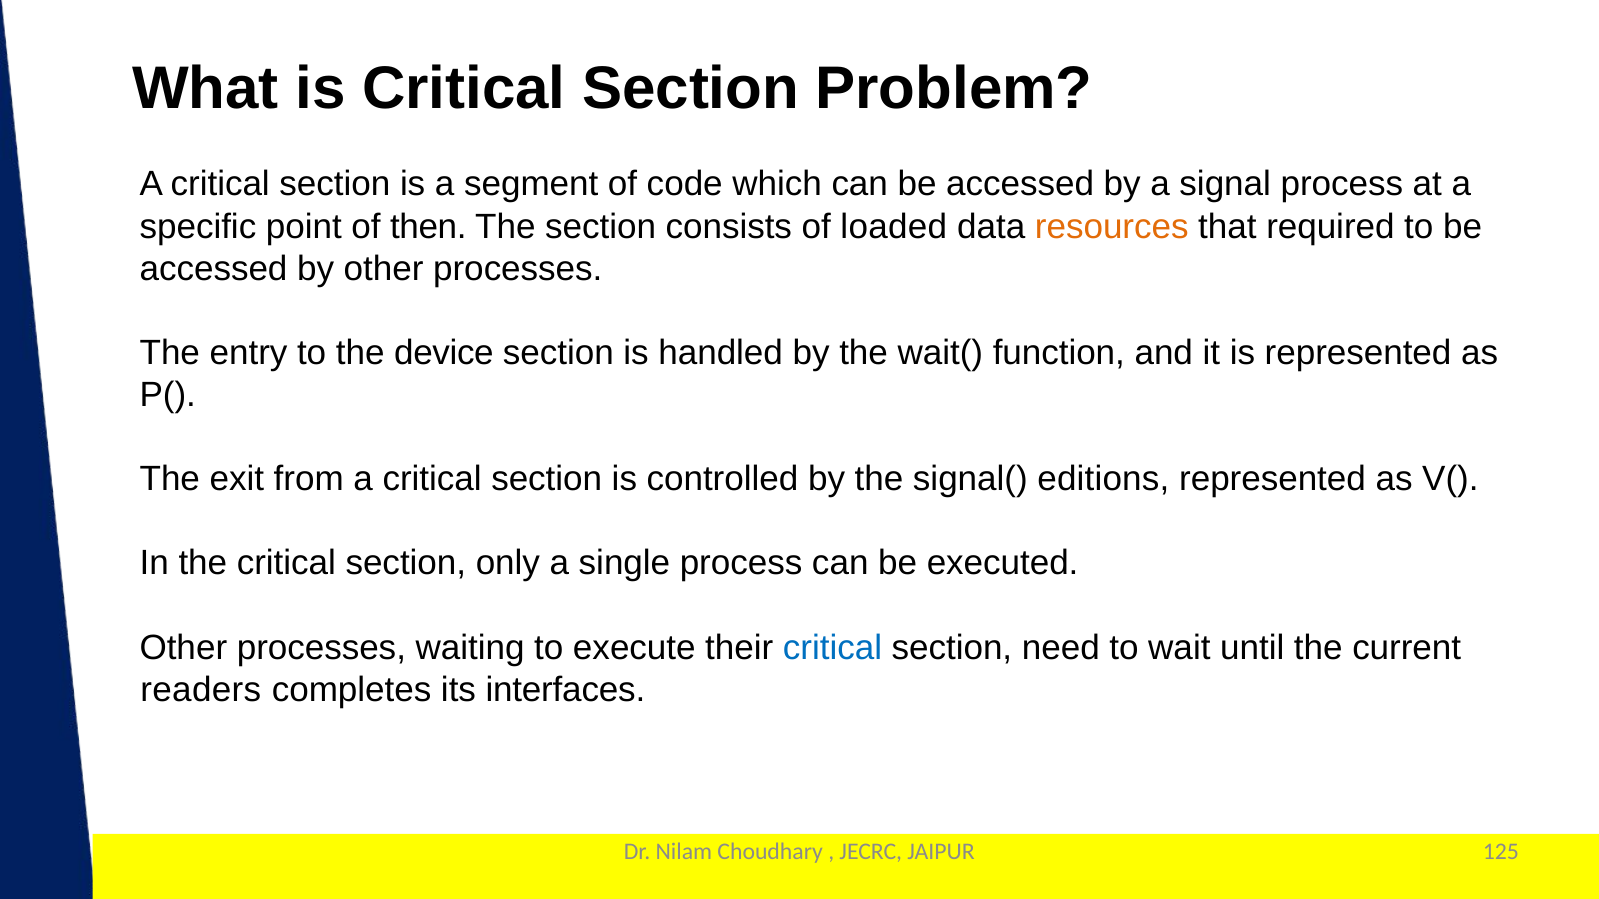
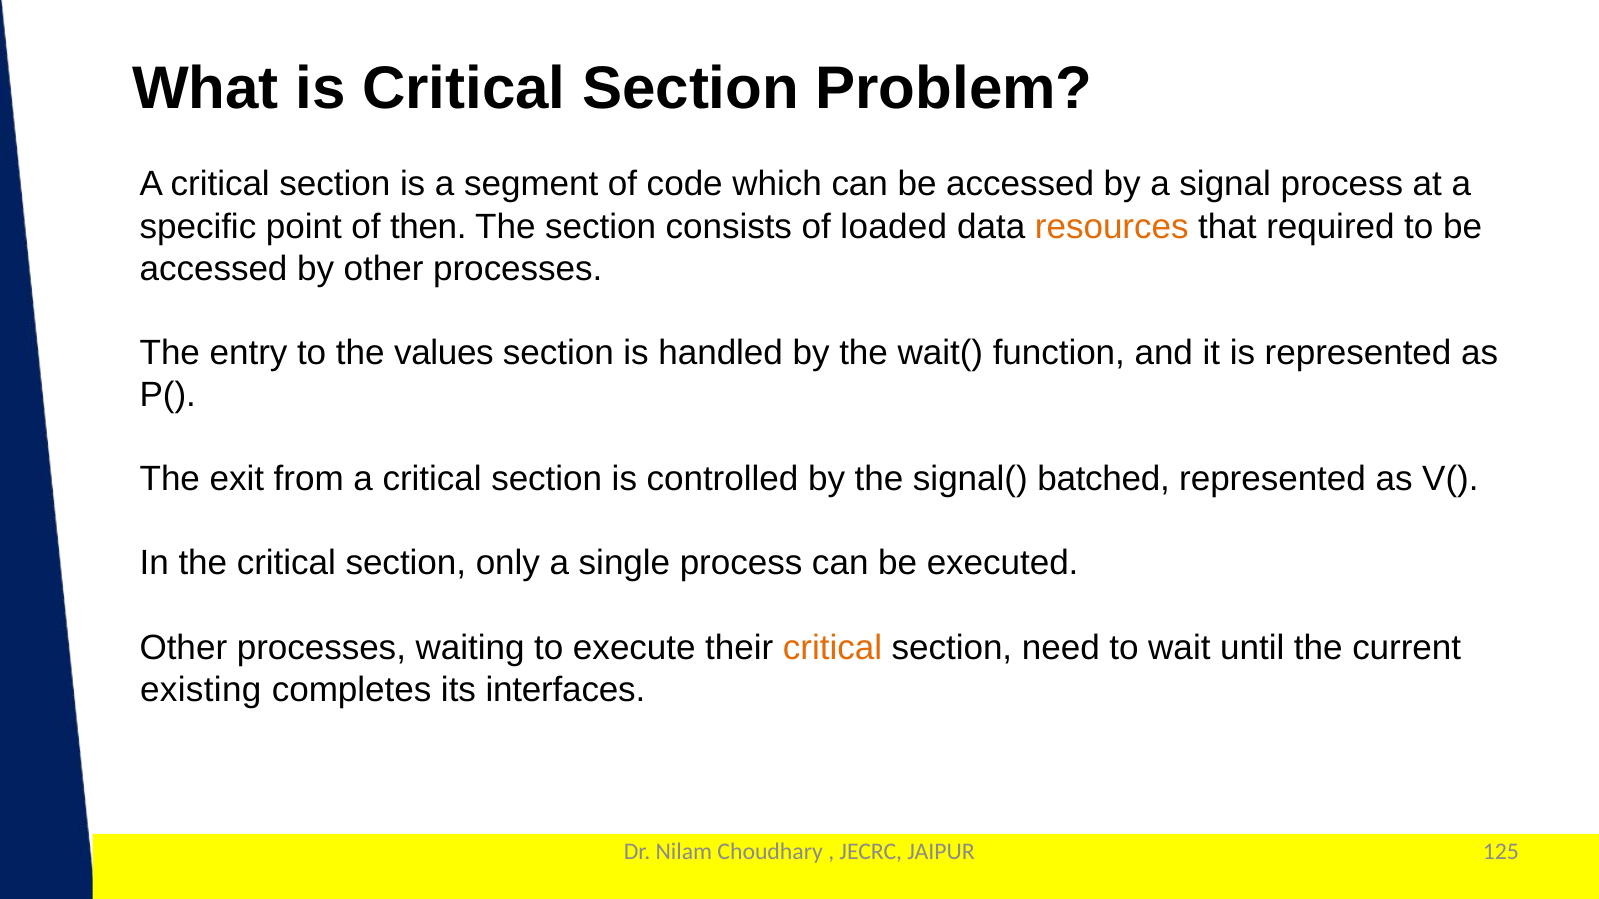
device: device -> values (444, 353)
editions: editions -> batched (1104, 479)
critical colour: blue -> orange (832, 647)
readers: readers -> existing (201, 690)
